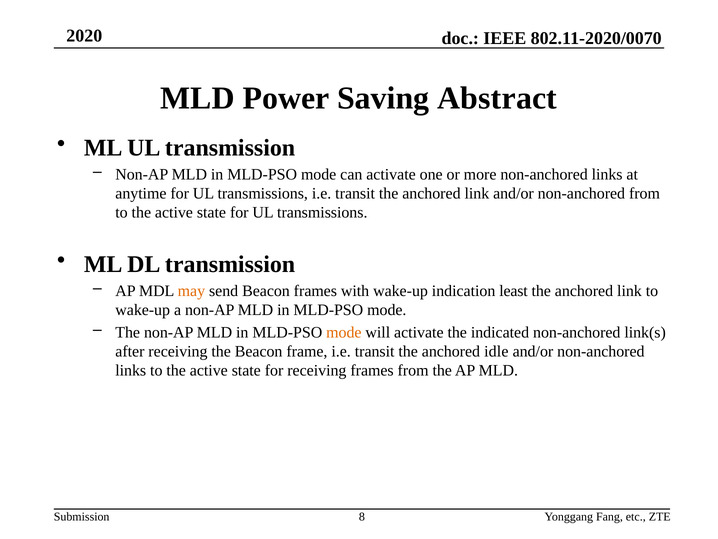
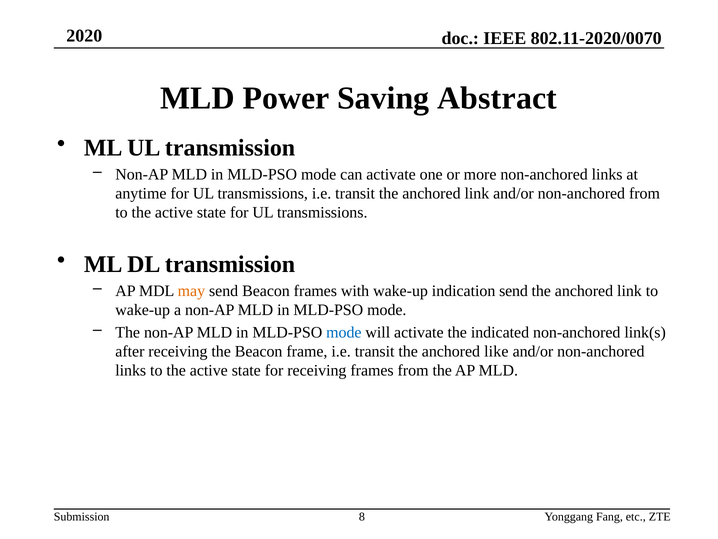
indication least: least -> send (514, 291)
mode colour: orange -> blue (344, 332)
idle: idle -> like (496, 351)
